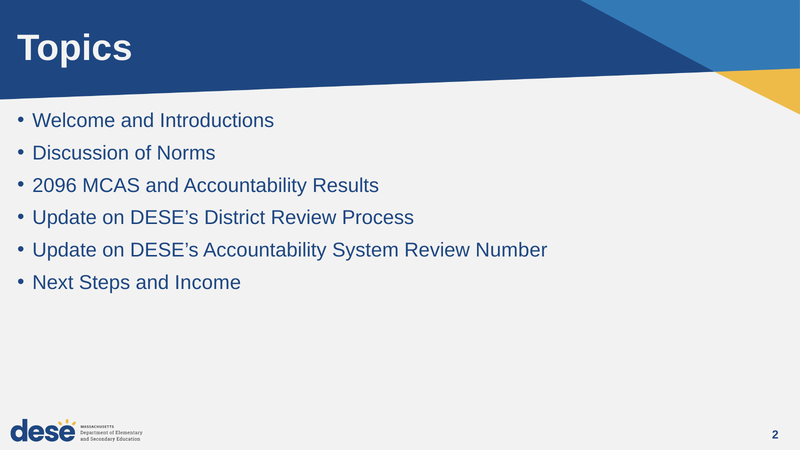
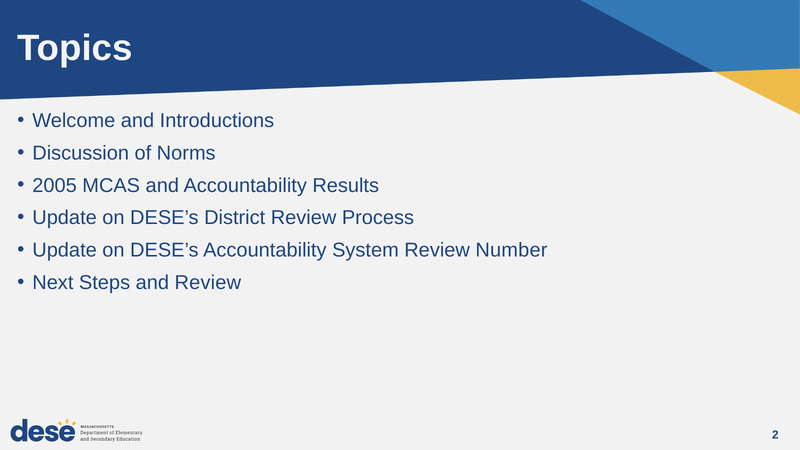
2096: 2096 -> 2005 (55, 185)
and Income: Income -> Review (208, 283)
